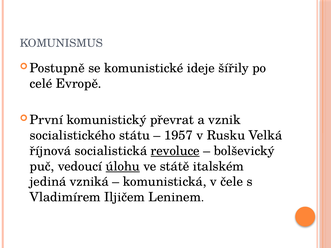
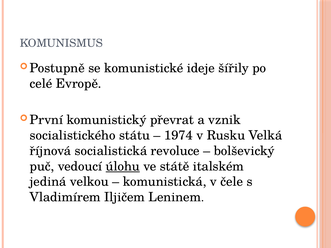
1957: 1957 -> 1974 (178, 136)
revoluce underline: present -> none (175, 151)
vzniká: vzniká -> velkou (89, 182)
